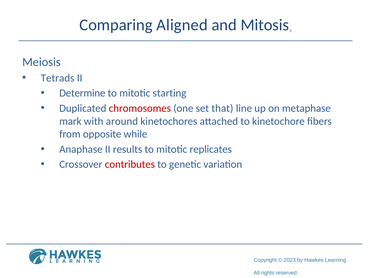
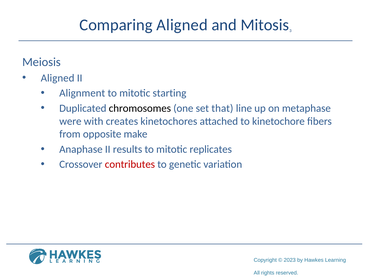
Tetrads: Tetrads -> Aligned (58, 78)
Determine: Determine -> Alignment (82, 93)
chromosomes colour: red -> black (140, 108)
mark: mark -> were (70, 121)
around: around -> creates (122, 121)
while: while -> make (136, 134)
